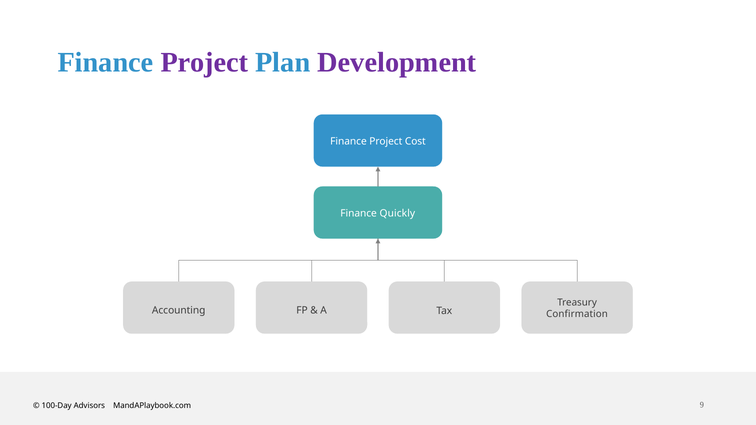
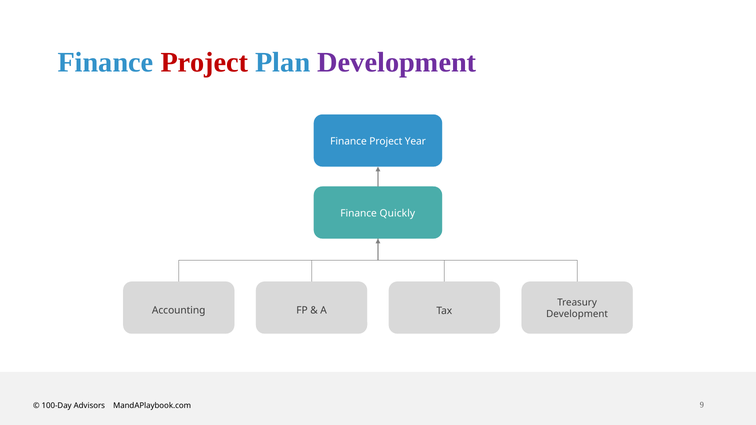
Project colour: purple -> red (204, 62)
Cost: Cost -> Year (415, 141)
Confirmation: Confirmation -> Development (577, 314)
